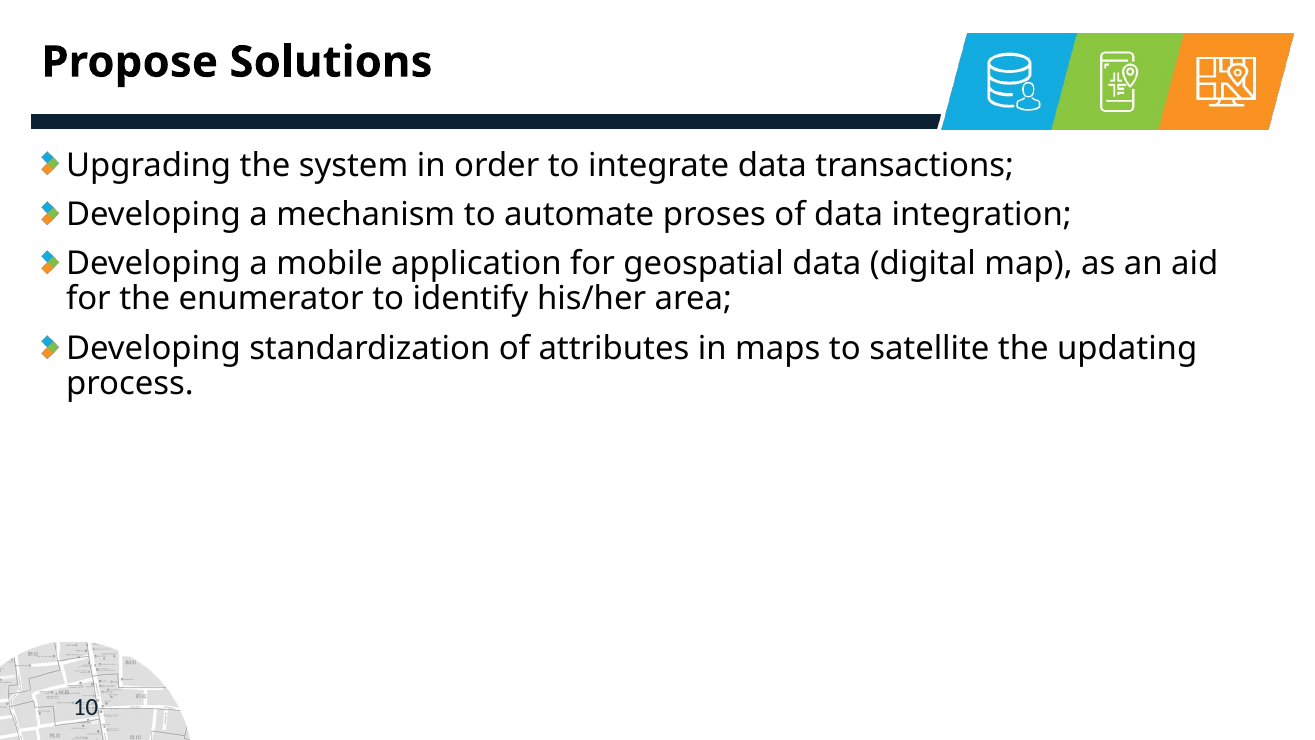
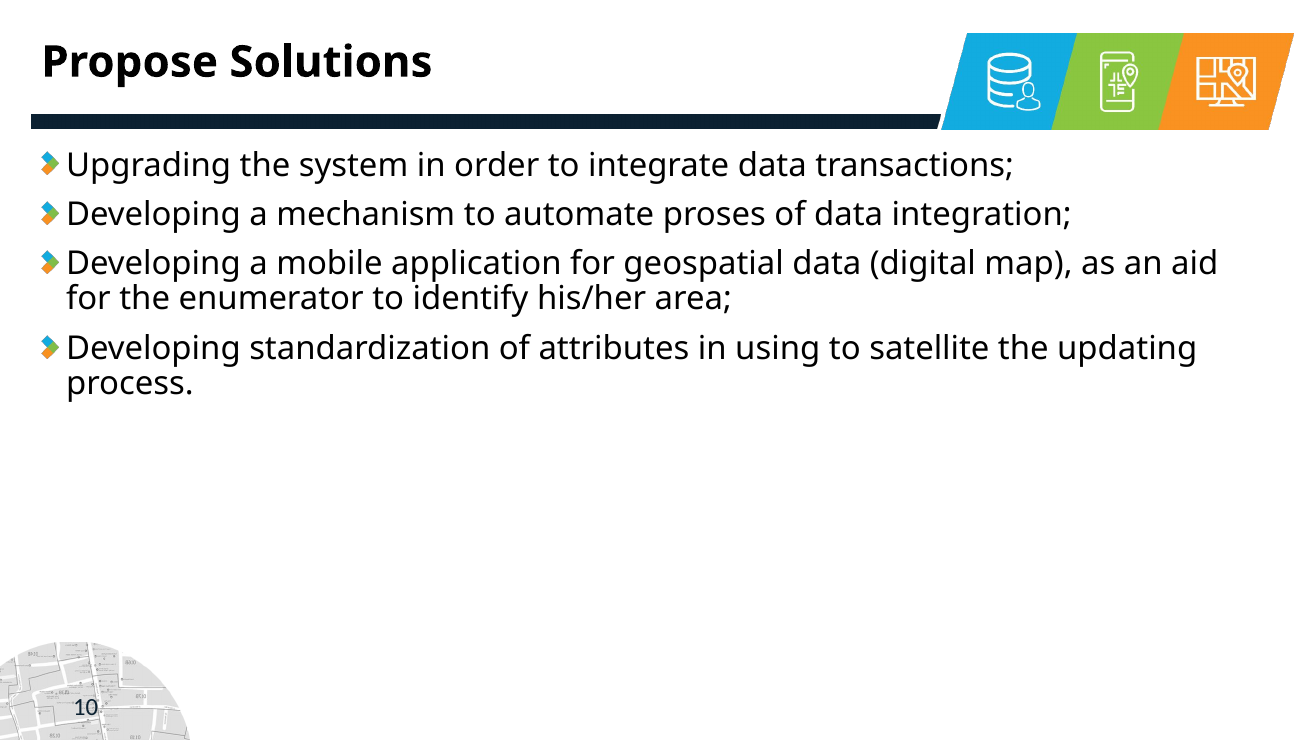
maps: maps -> using (778, 348)
